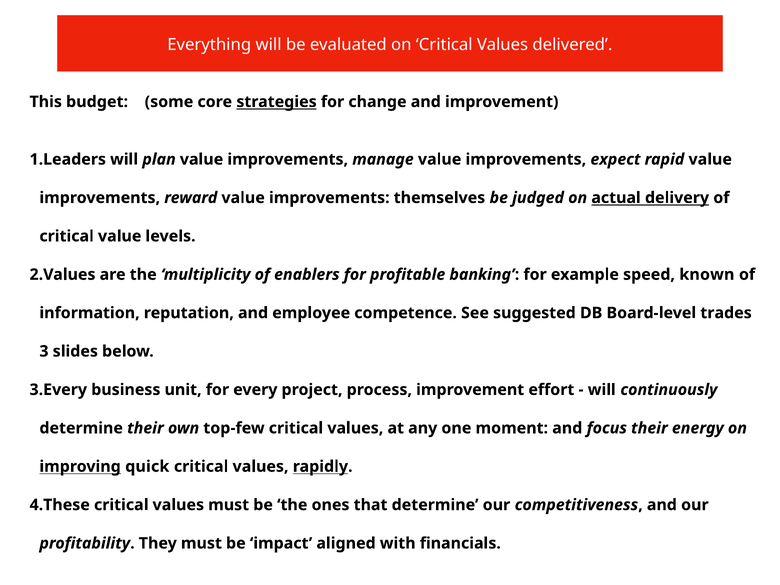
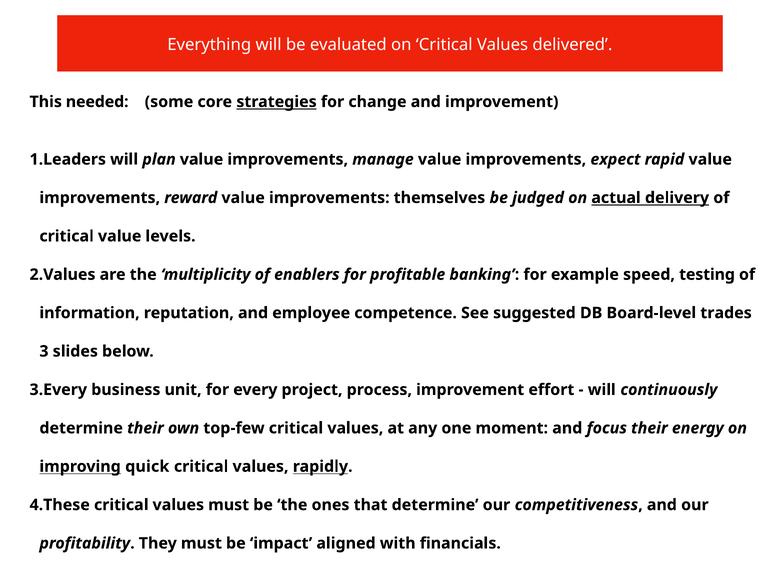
budget: budget -> needed (97, 102)
known: known -> testing (707, 275)
